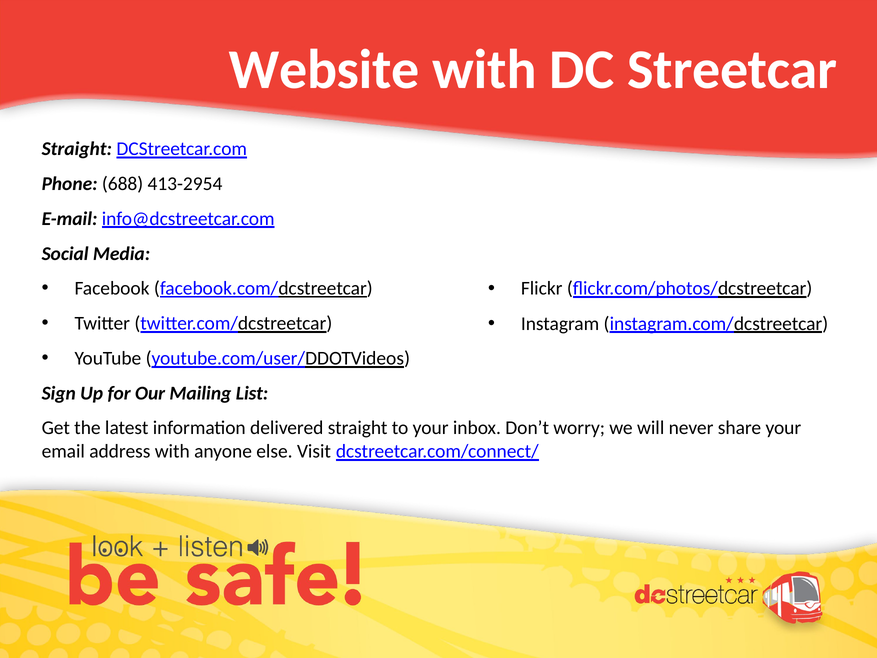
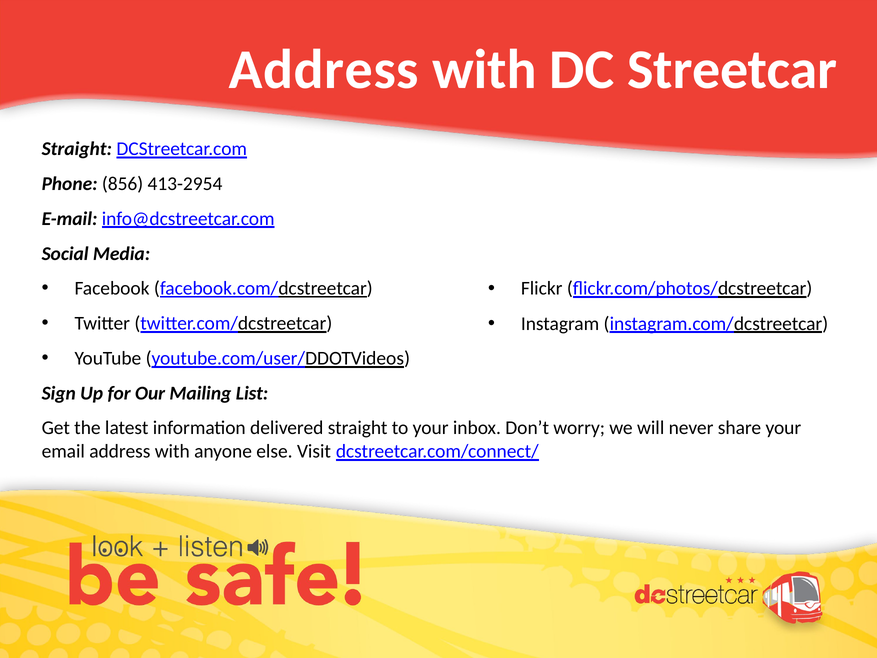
Website: Website -> Address (324, 70)
688: 688 -> 856 (123, 184)
